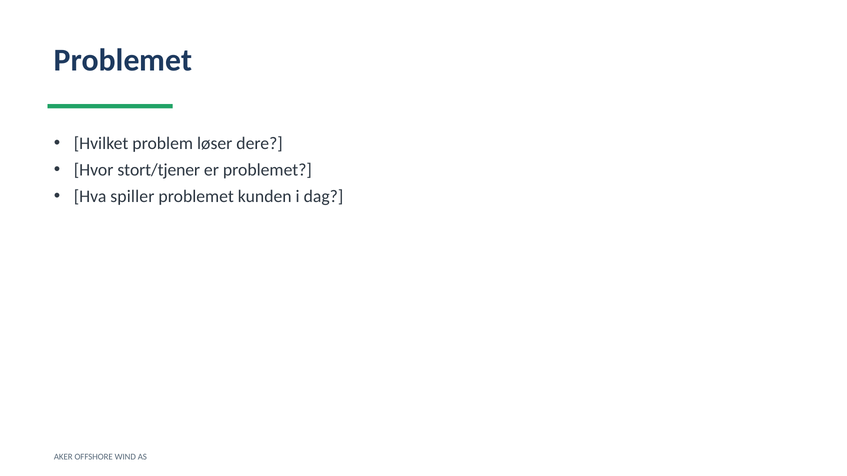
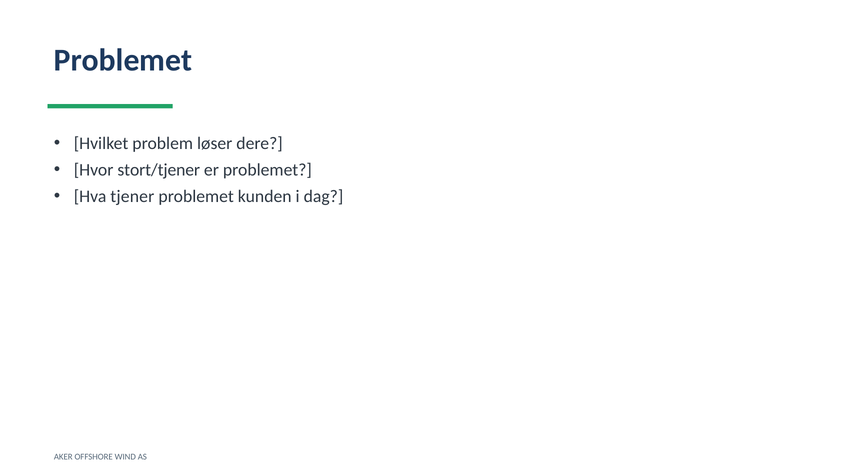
spiller: spiller -> tjener (132, 196)
